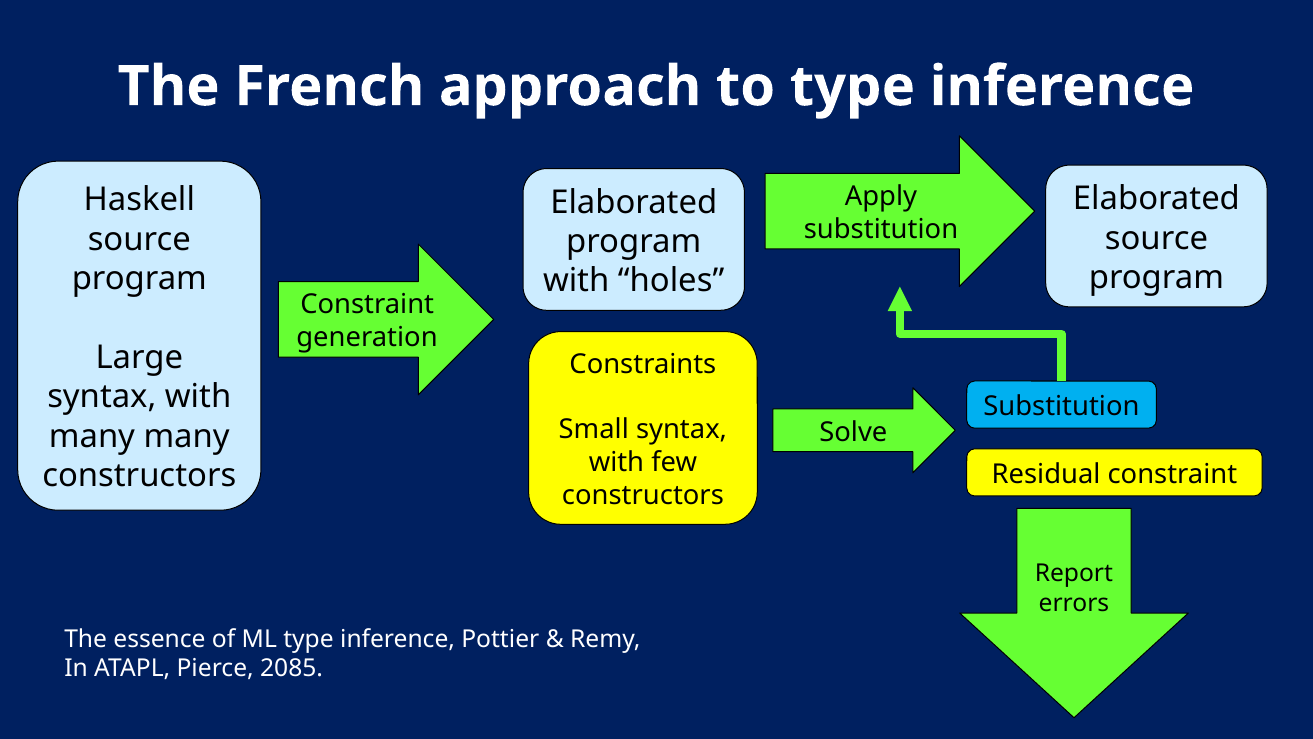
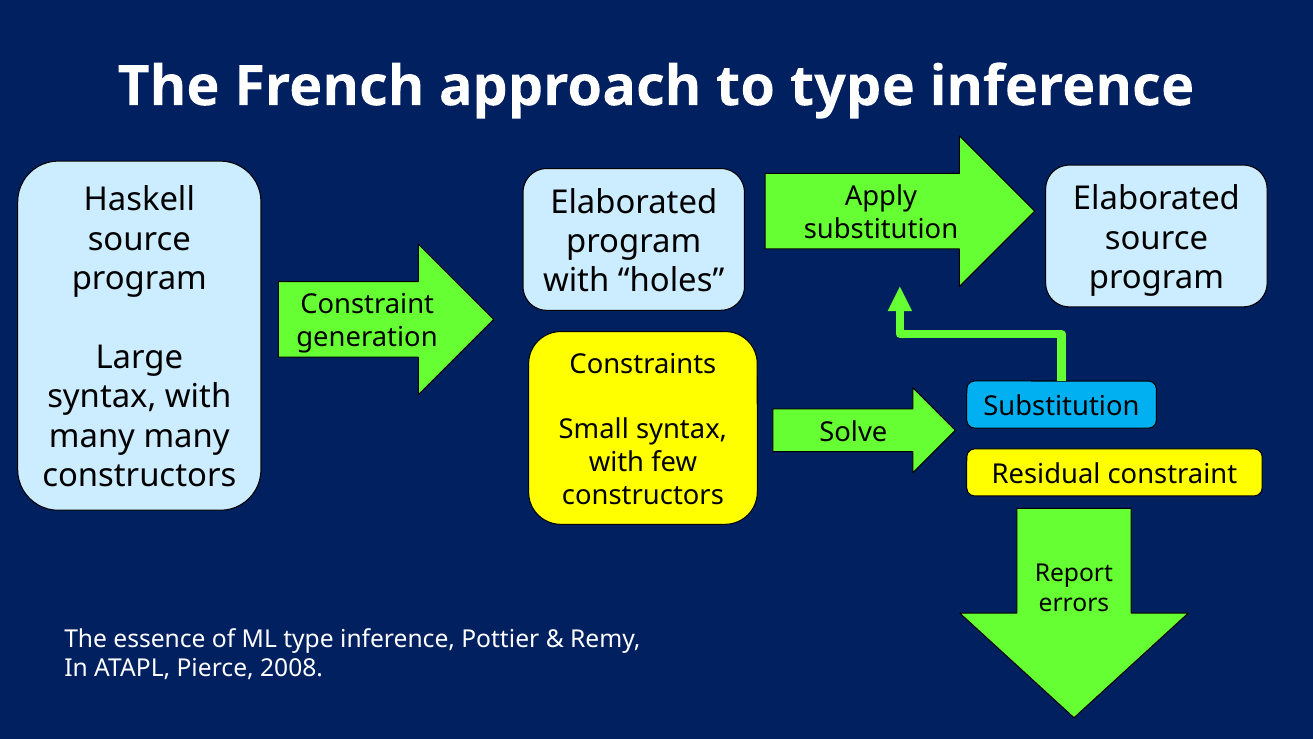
2085: 2085 -> 2008 (292, 668)
